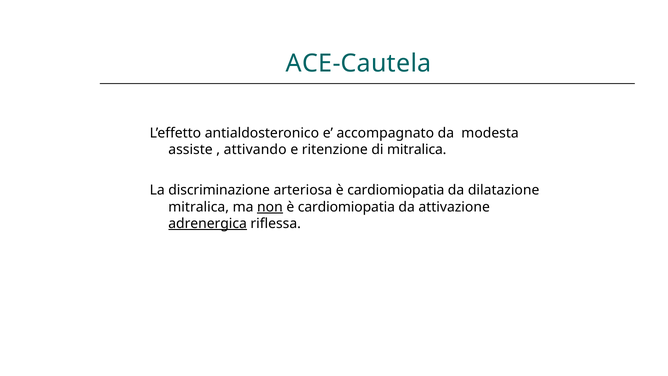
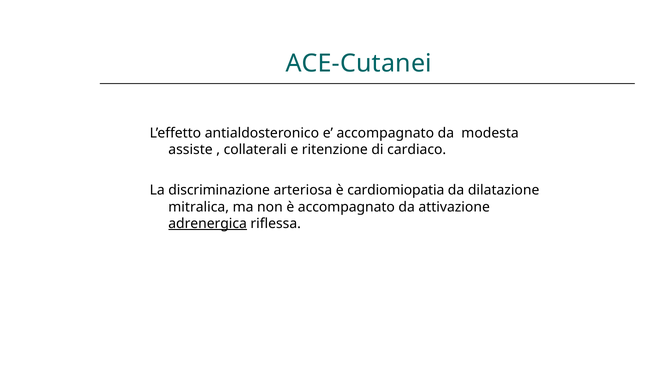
ACE-Cautela: ACE-Cautela -> ACE-Cutanei (359, 63)
attivando: attivando -> collaterali (255, 150)
di mitralica: mitralica -> cardiaco (417, 150)
non underline: present -> none (270, 207)
cardiomiopatia: cardiomiopatia -> accompagnato (346, 207)
